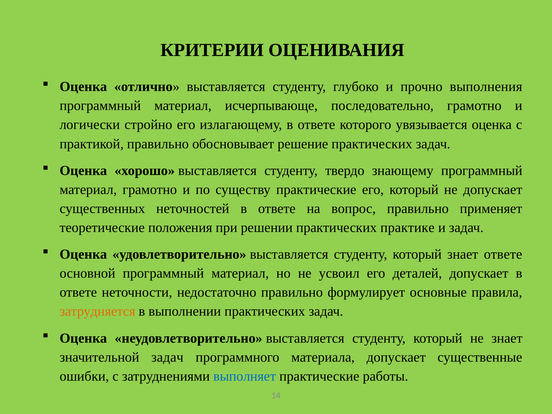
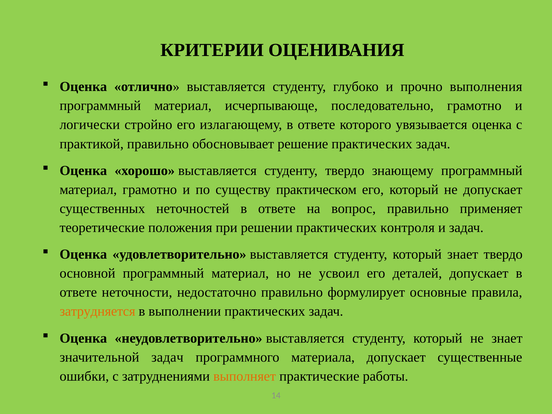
существу практические: практические -> практическом (316, 190)
практике: практике -> контроля (408, 228)
знает ответе: ответе -> твердо (503, 254)
выполняет colour: blue -> orange (245, 376)
